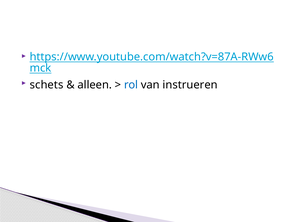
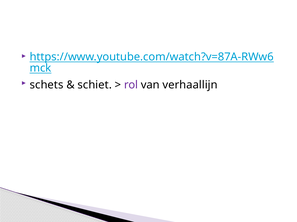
alleen: alleen -> schiet (95, 85)
rol colour: blue -> purple (131, 85)
instrueren: instrueren -> verhaallijn (190, 85)
